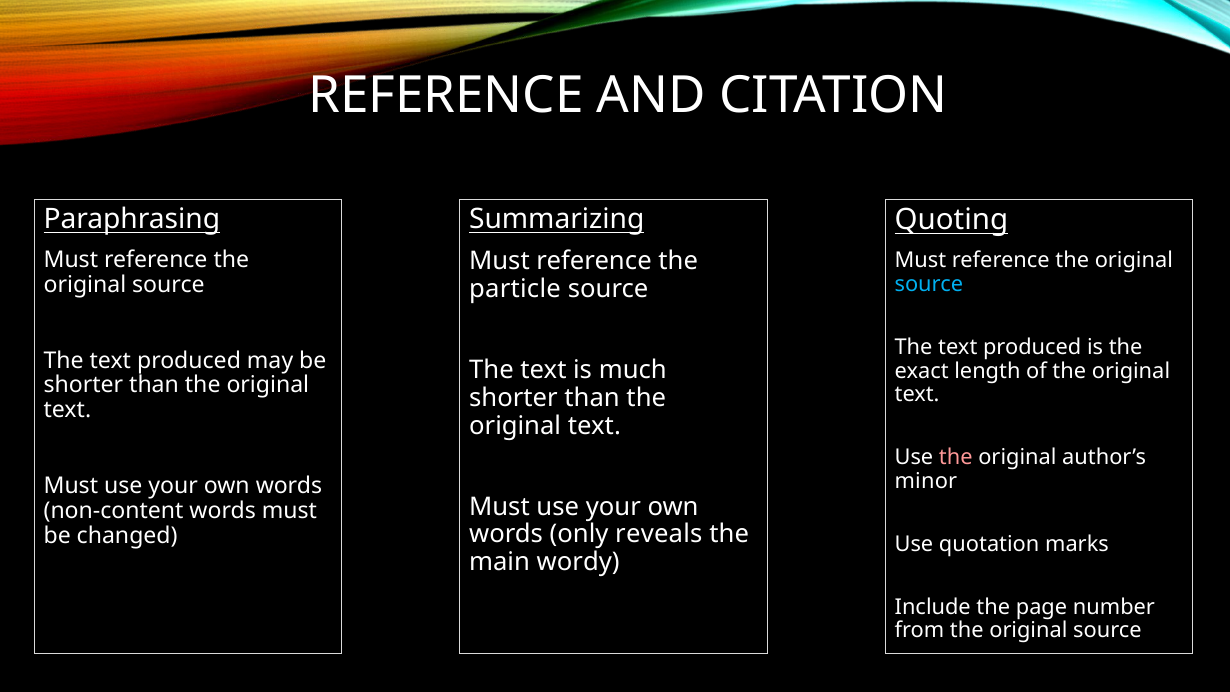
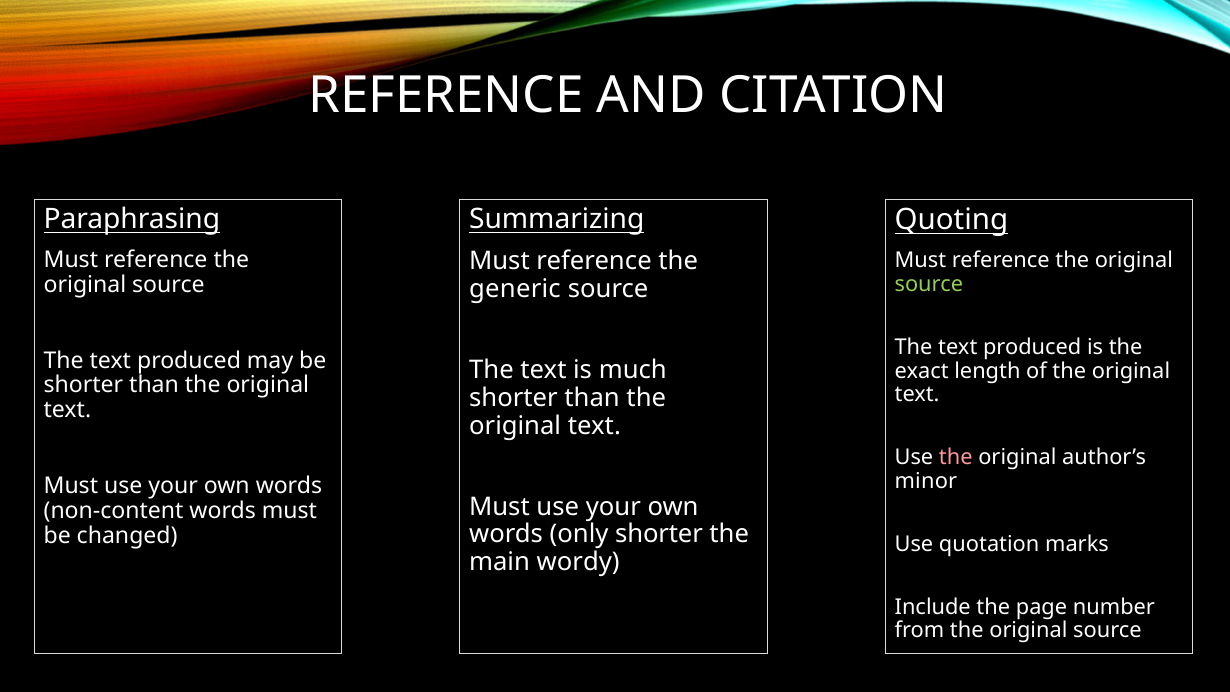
source colour: light blue -> light green (929, 284)
particle: particle -> generic (515, 289)
only reveals: reveals -> shorter (659, 535)
